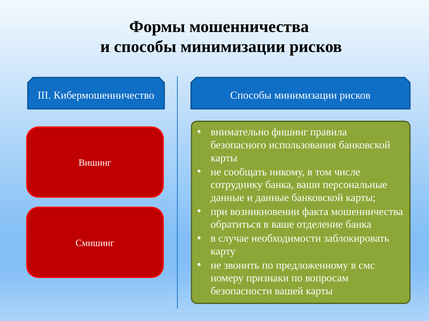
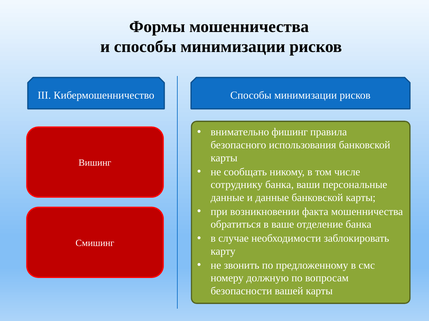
признаки: признаки -> должную (268, 279)
